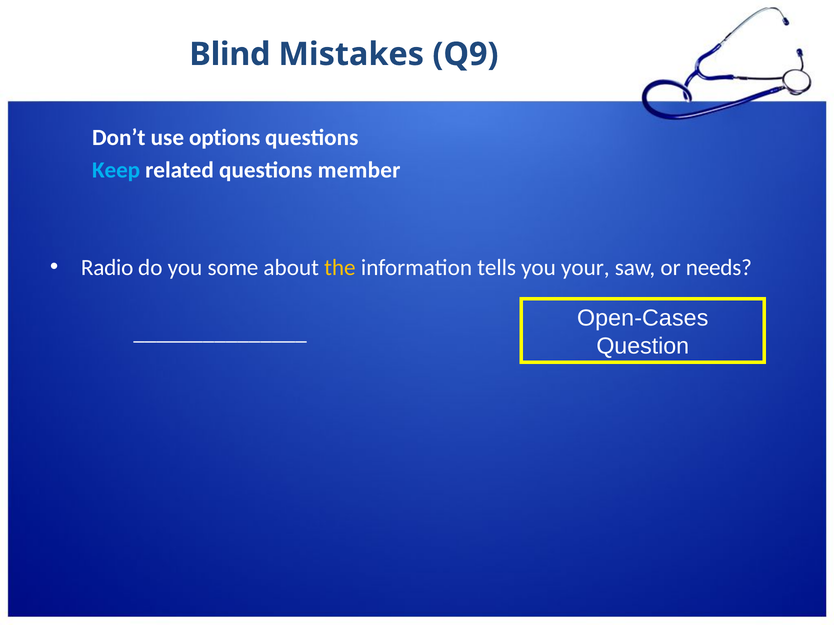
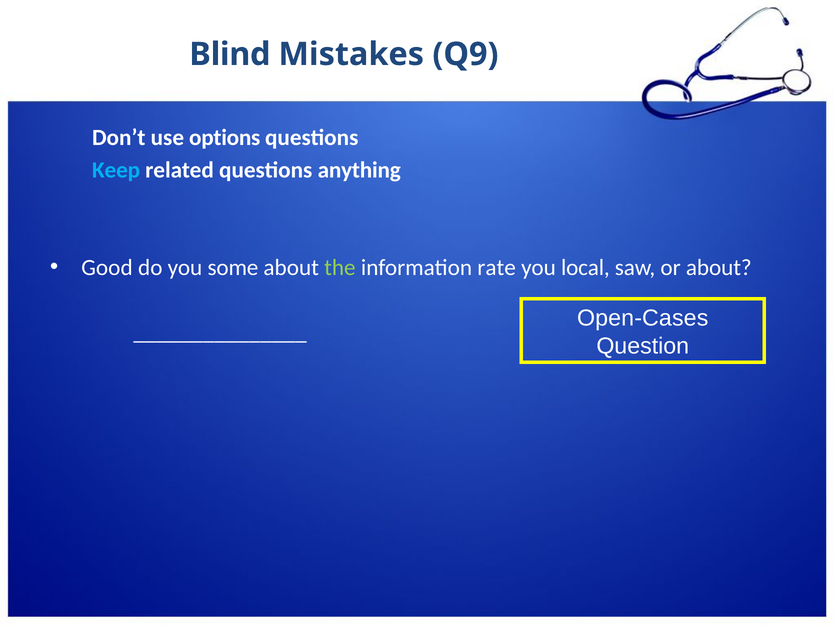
member: member -> anything (359, 170)
Radio: Radio -> Good (107, 268)
the colour: yellow -> light green (340, 268)
tells: tells -> rate (497, 268)
your: your -> local (585, 268)
or needs: needs -> about (719, 268)
